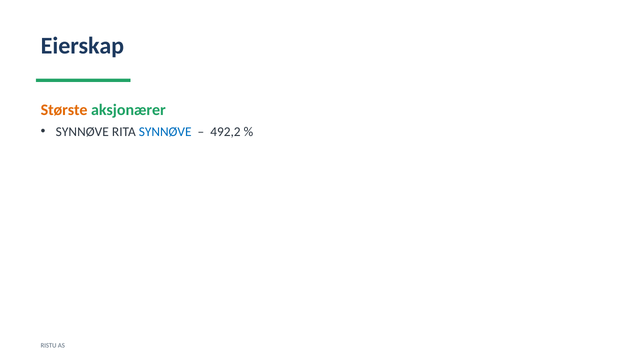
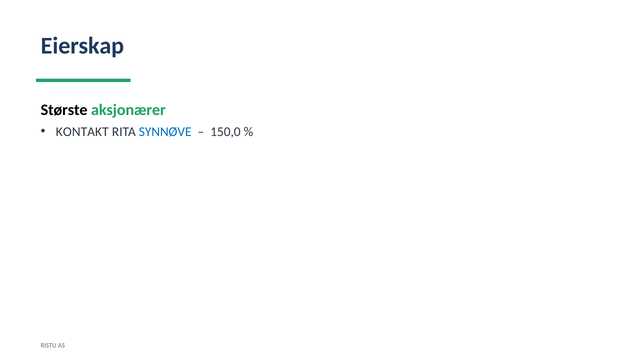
Største colour: orange -> black (64, 110)
SYNNØVE: SYNNØVE -> KONTAKT (82, 132)
492,2: 492,2 -> 150,0 (225, 132)
